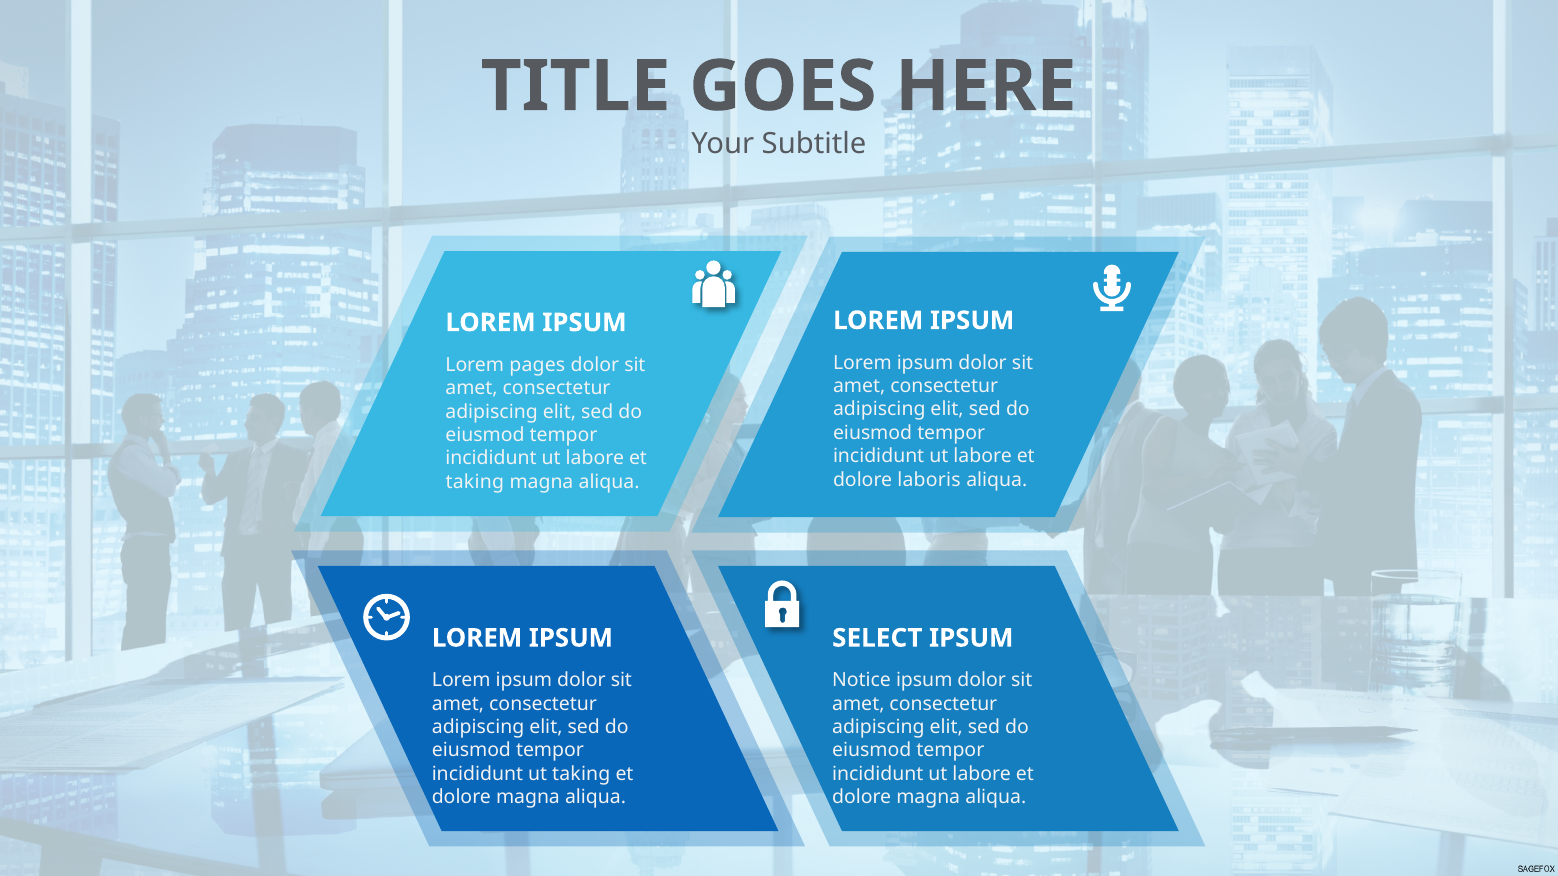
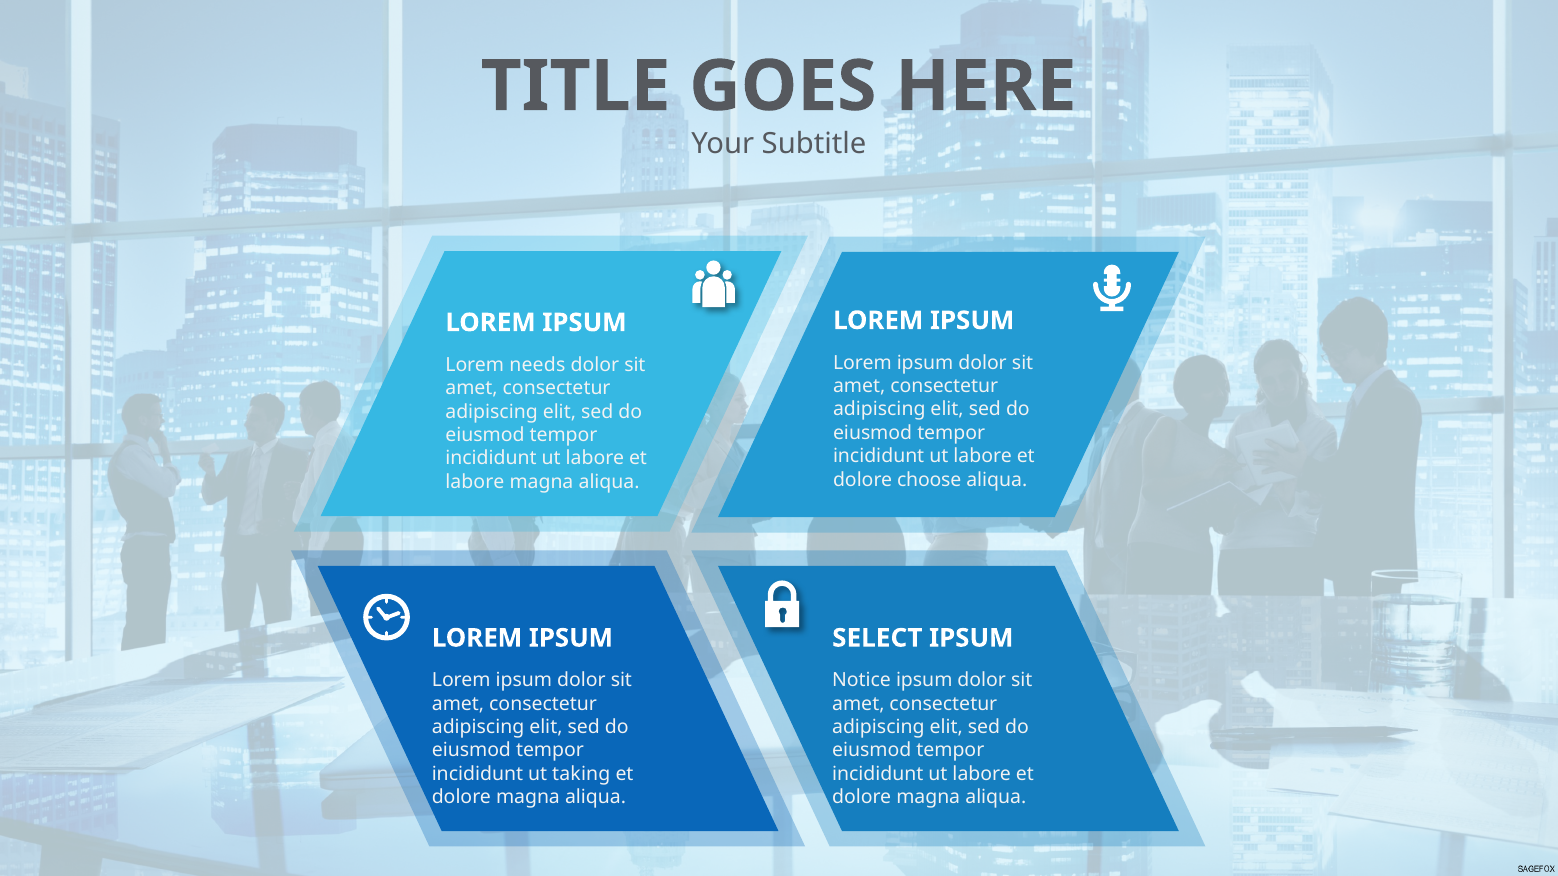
pages: pages -> needs (537, 365)
laboris: laboris -> choose (929, 480)
taking: taking -> labore (475, 482)
